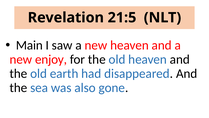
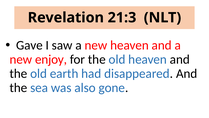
21:5: 21:5 -> 21:3 (122, 18)
Main: Main -> Gave (29, 45)
